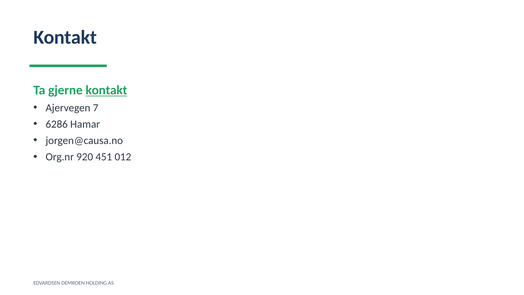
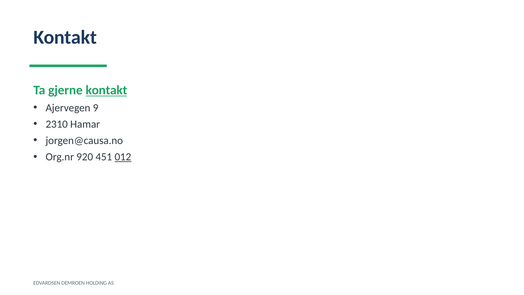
7: 7 -> 9 (96, 108)
6286: 6286 -> 2310 (57, 124)
012 underline: none -> present (123, 157)
